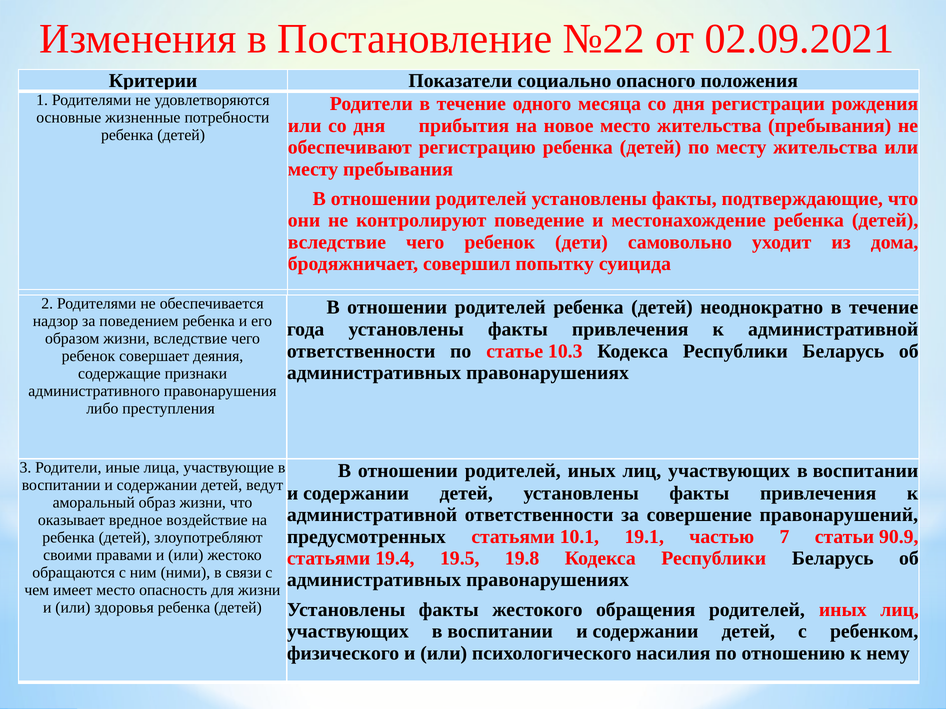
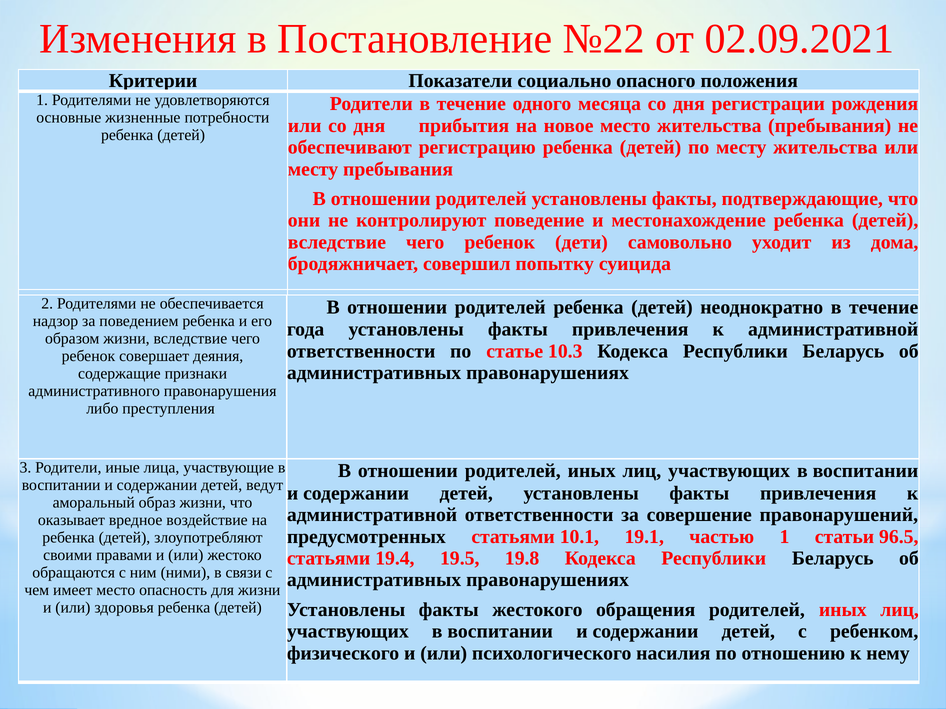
частью 7: 7 -> 1 (784, 537)
90.9: 90.9 -> 96.5 (899, 537)
